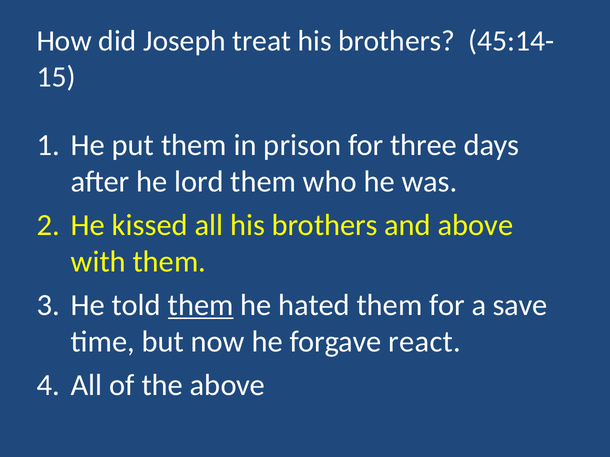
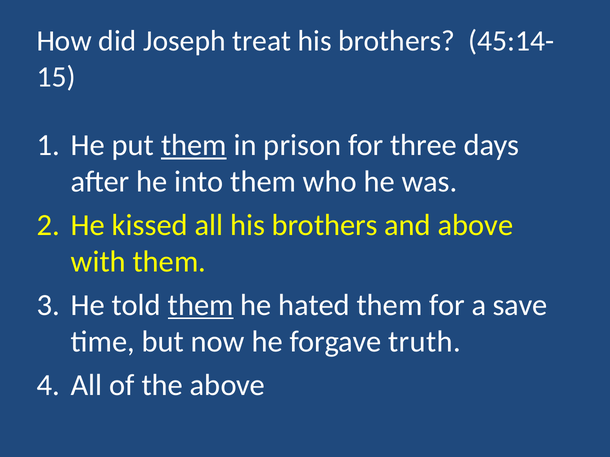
them underline: none -> present (194, 145)
lord: lord -> into (199, 182)
react: react -> truth (425, 342)
